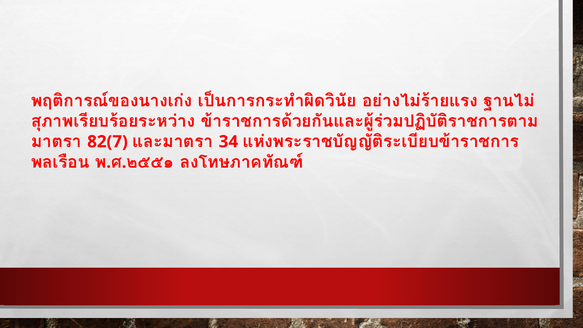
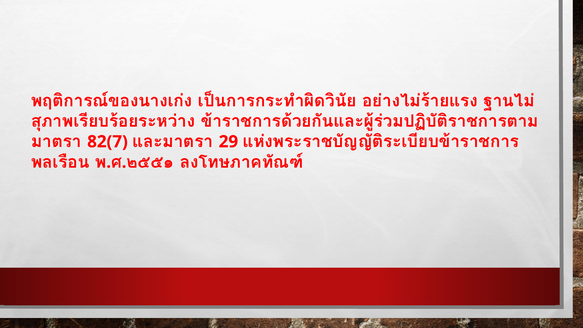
34: 34 -> 29 (228, 142)
